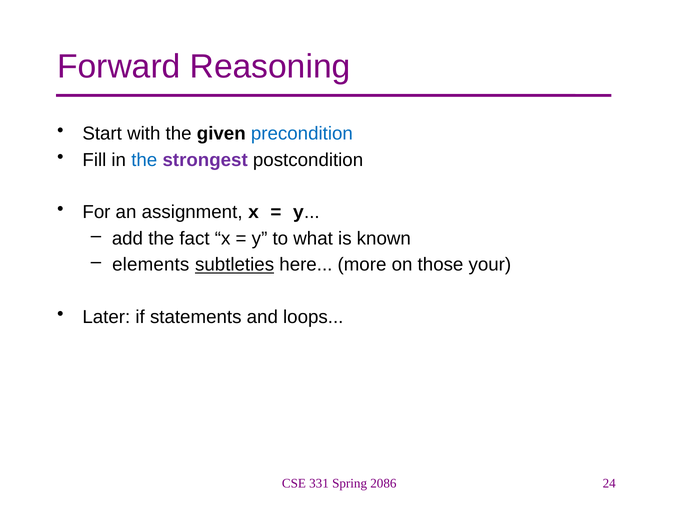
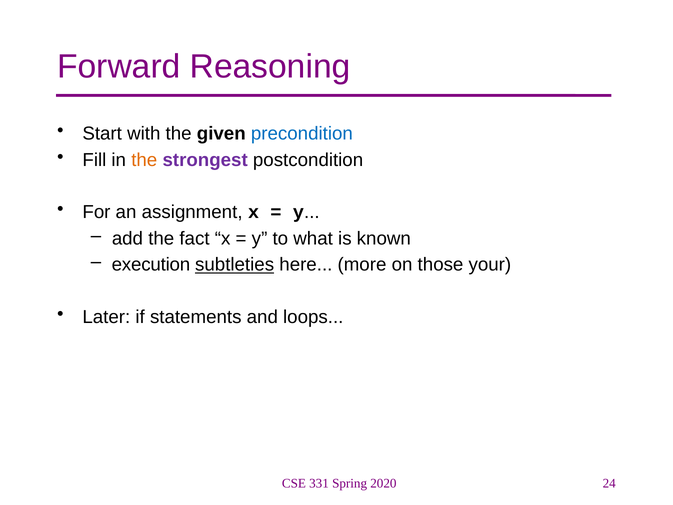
the colour: blue -> orange (144, 160)
elements: elements -> execution (151, 265)
2086: 2086 -> 2020 (383, 483)
